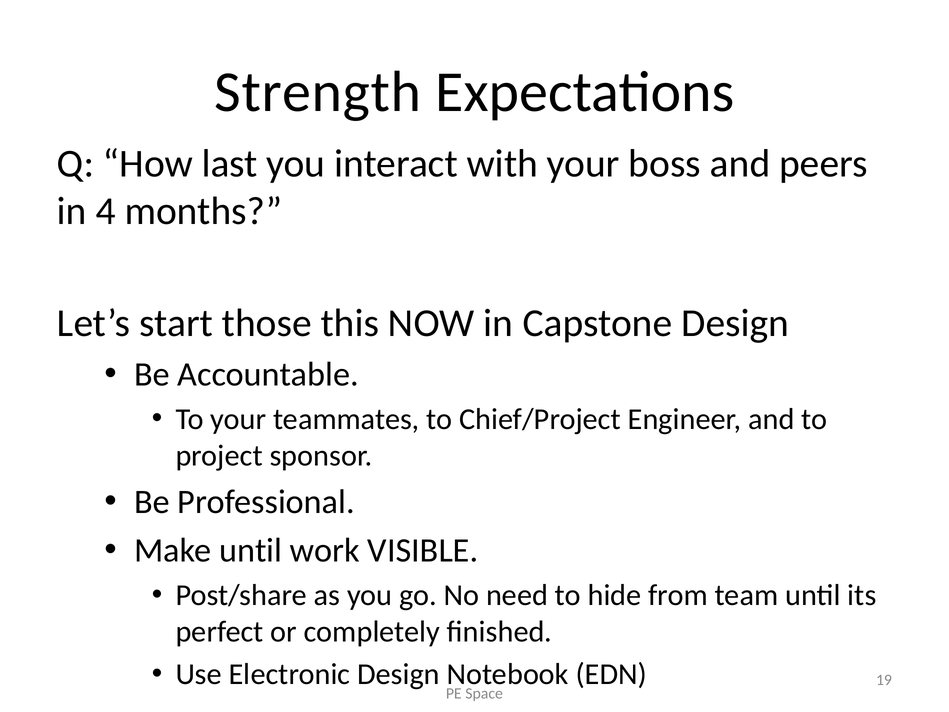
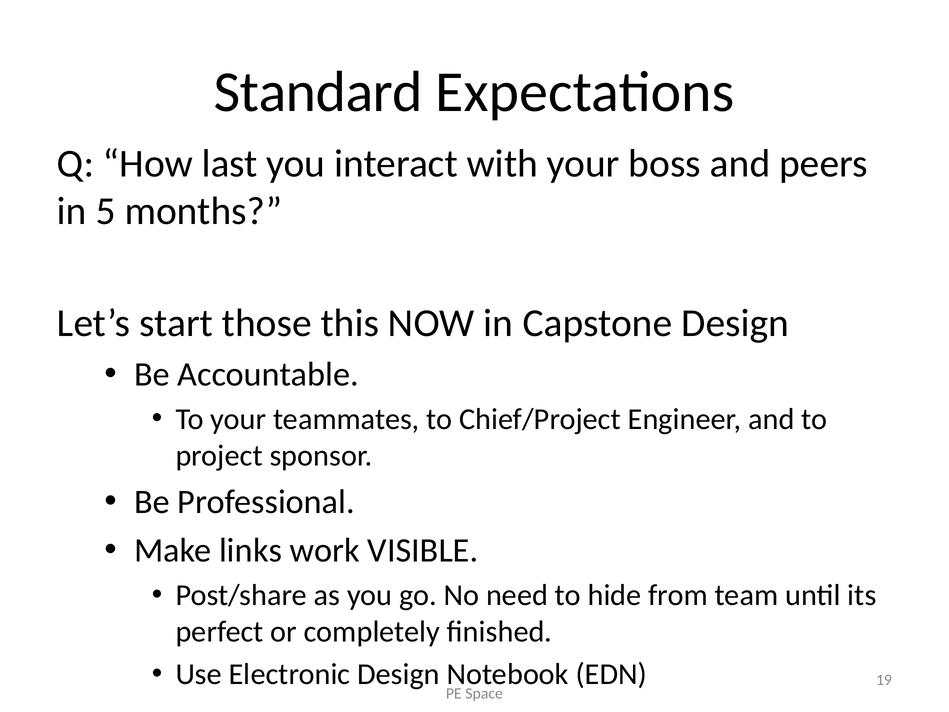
Strength: Strength -> Standard (318, 92)
4: 4 -> 5 (106, 211)
Make until: until -> links (251, 550)
